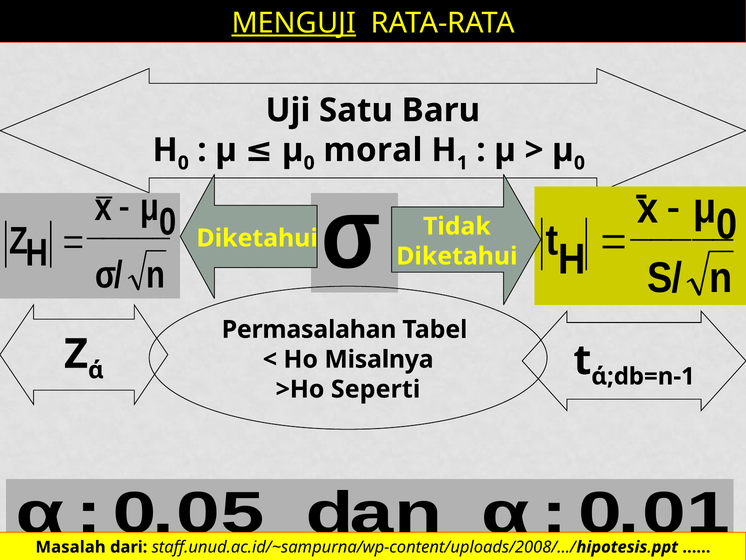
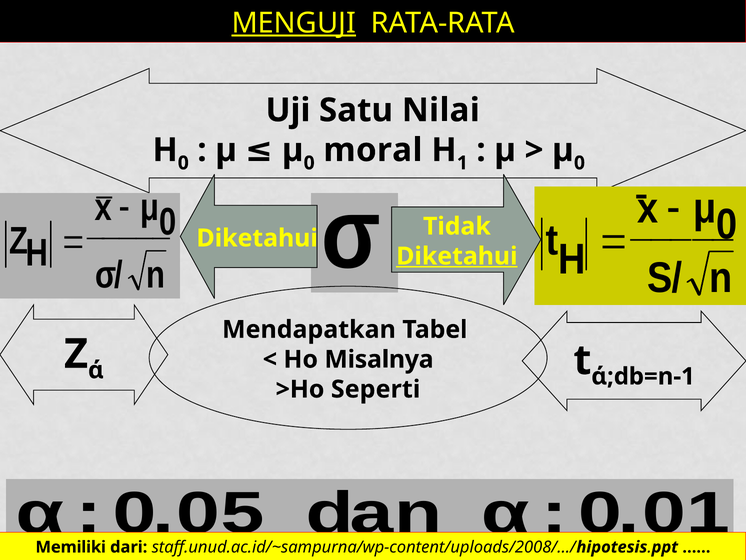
Baru: Baru -> Nilai (441, 110)
Diketahui underline: none -> present (457, 256)
Permasalahan: Permasalahan -> Mendapatkan (309, 329)
Masalah: Masalah -> Memiliki (71, 547)
